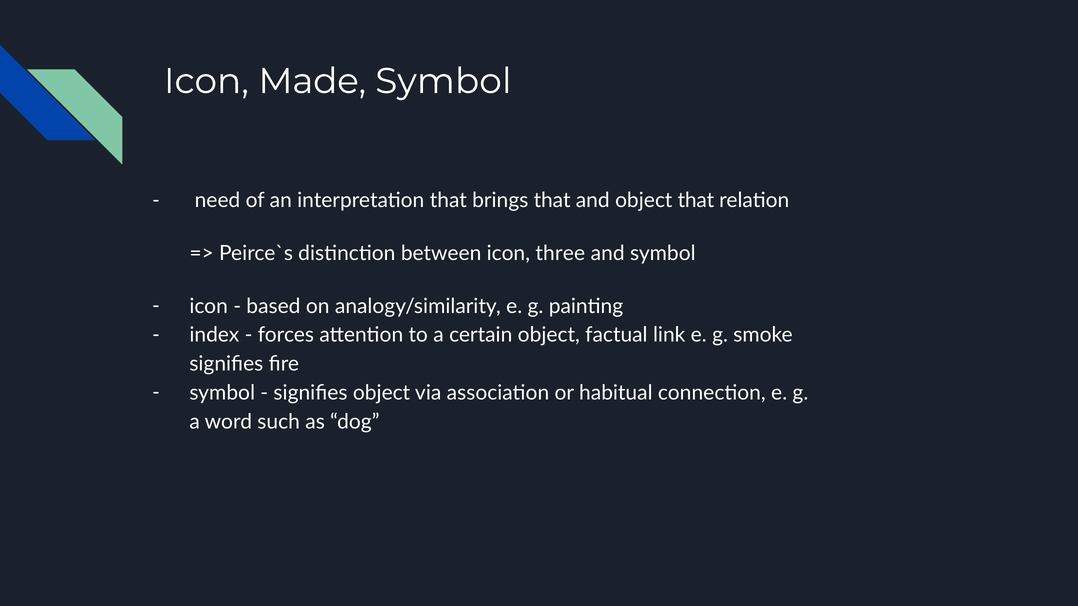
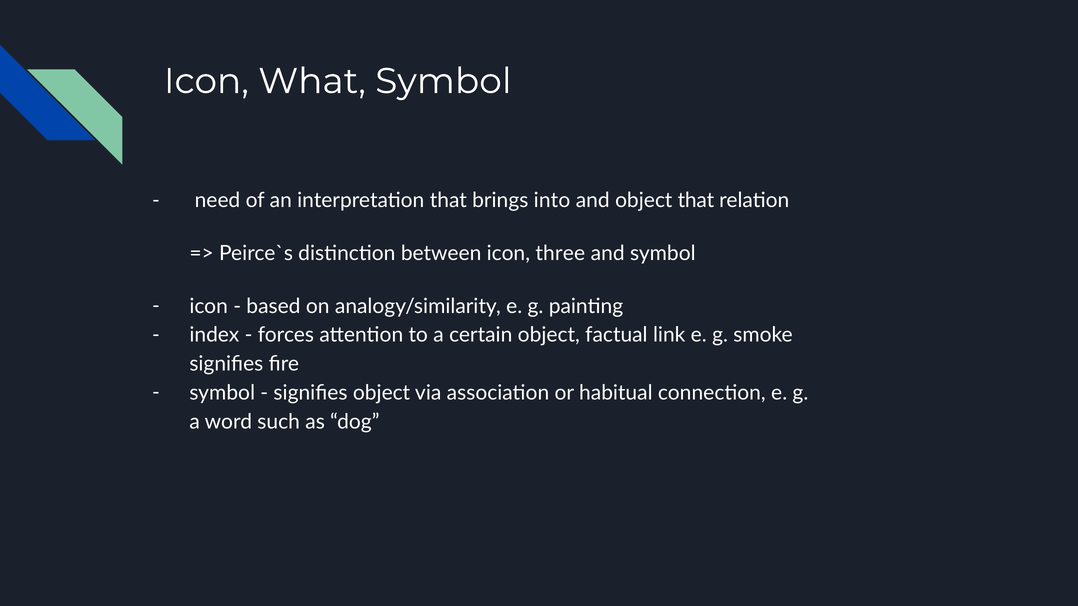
Made: Made -> What (312, 81)
brings that: that -> into (552, 201)
